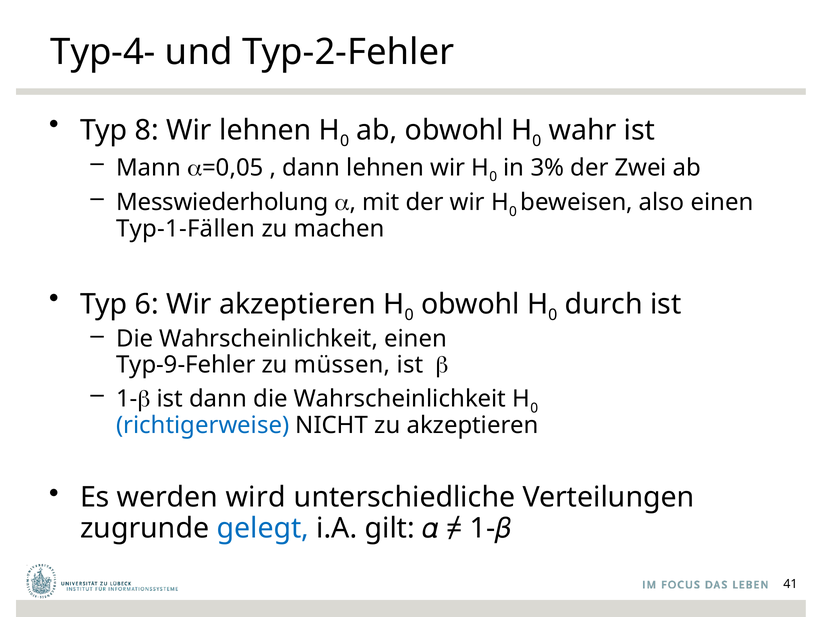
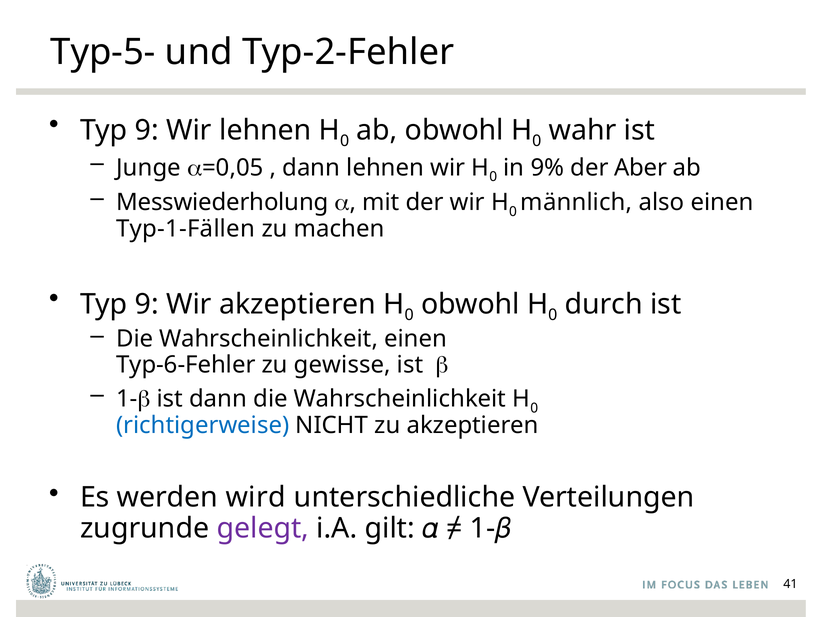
Typ-4-: Typ-4- -> Typ-5- (103, 52)
8: 8 -> 9 (147, 130)
Mann: Mann -> Junge (149, 167)
3%: 3% -> 9% (547, 167)
Zwei: Zwei -> Aber (641, 167)
beweisen: beweisen -> männlich (576, 202)
6: 6 -> 9 (147, 304)
Typ-9-Fehler: Typ-9-Fehler -> Typ-6-Fehler (186, 364)
müssen: müssen -> gewisse (342, 364)
gelegt colour: blue -> purple (263, 528)
